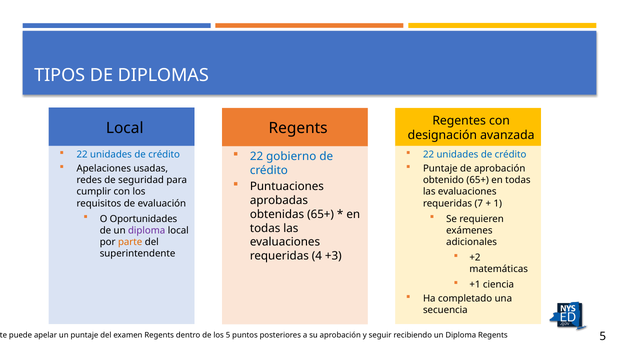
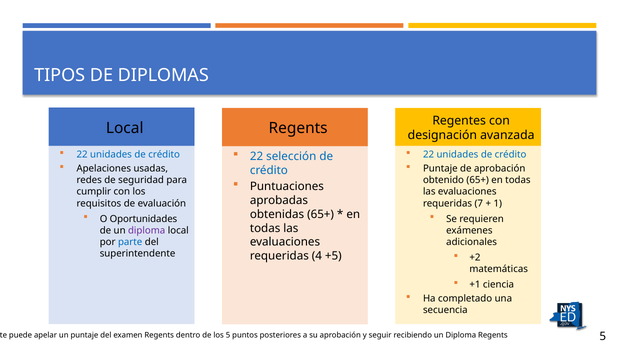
gobierno: gobierno -> selección (291, 156)
parte colour: orange -> blue (130, 242)
+3: +3 -> +5 (333, 256)
